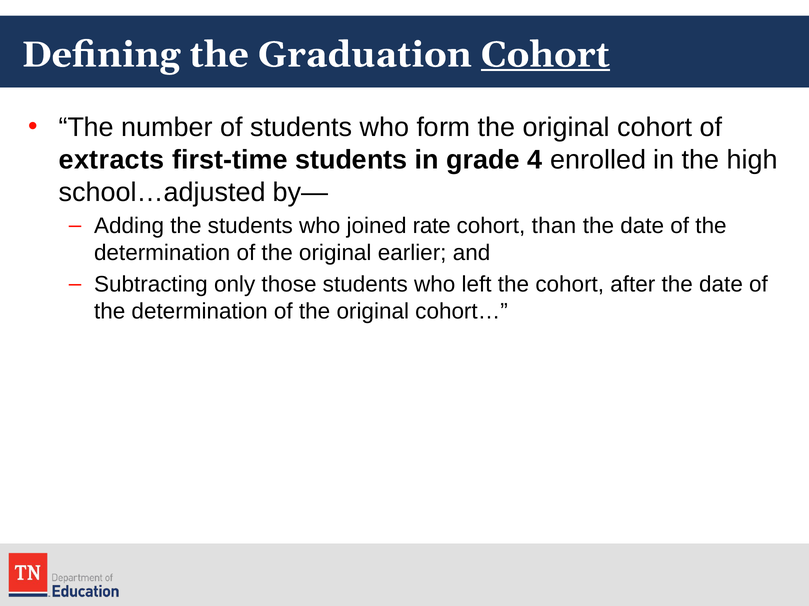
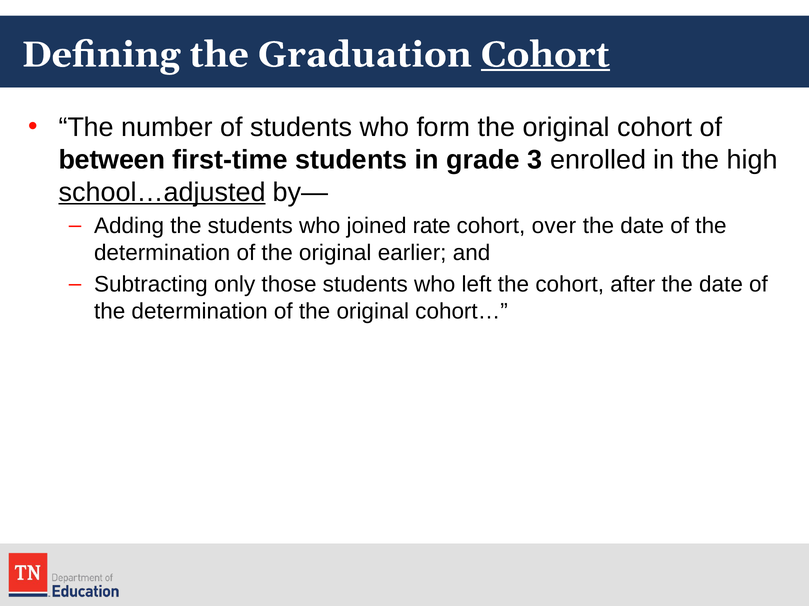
extracts: extracts -> between (112, 160)
4: 4 -> 3 (535, 160)
school…adjusted underline: none -> present (162, 192)
than: than -> over (554, 226)
